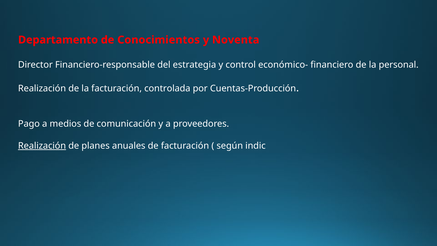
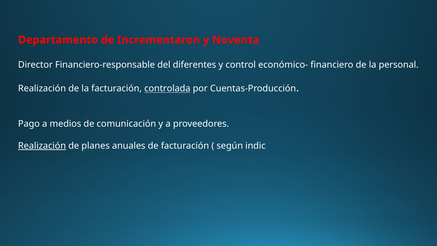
Conocimientos: Conocimientos -> Incrementaron (159, 40)
estrategia: estrategia -> diferentes (195, 65)
controlada underline: none -> present (167, 89)
